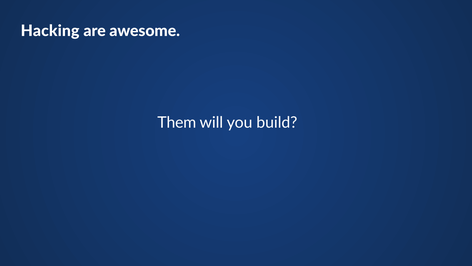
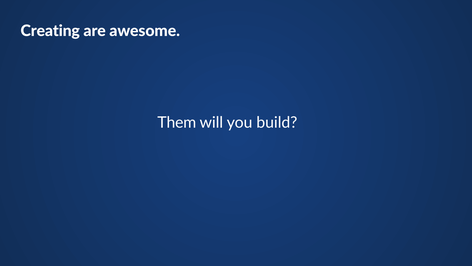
Hacking: Hacking -> Creating (50, 31)
